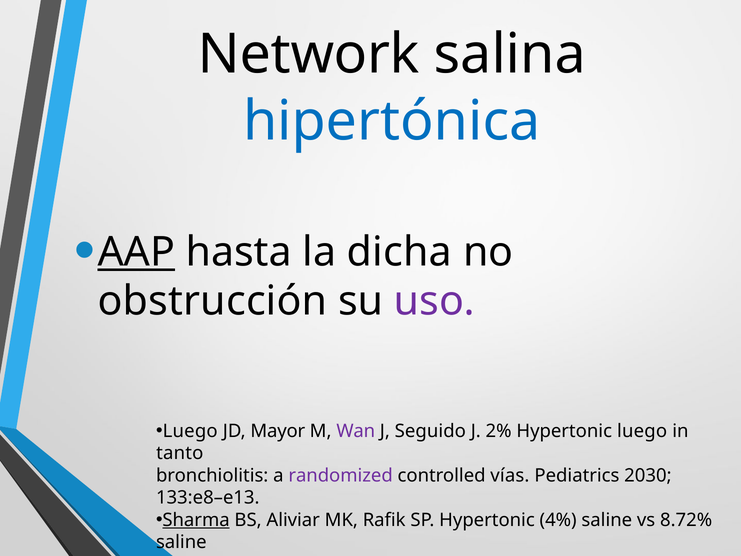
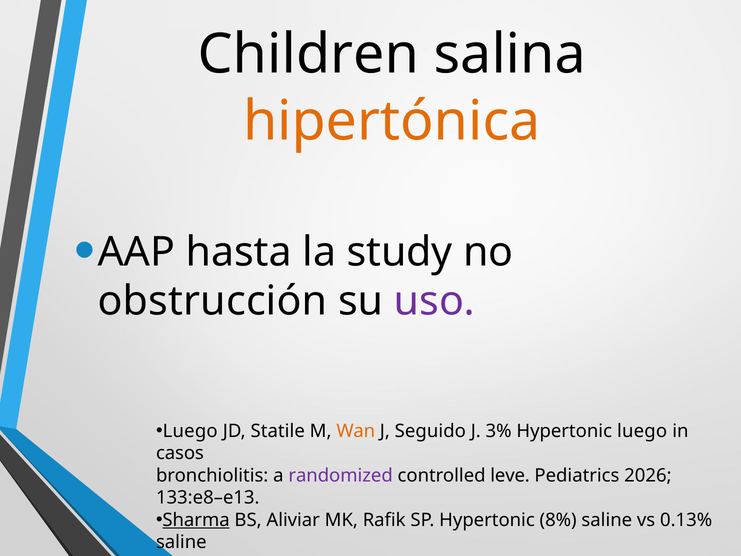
Network: Network -> Children (308, 54)
hipertónica colour: blue -> orange (392, 121)
AAP underline: present -> none (136, 252)
dicha: dicha -> study (400, 252)
Mayor: Mayor -> Statile (278, 431)
Wan colour: purple -> orange (356, 431)
2%: 2% -> 3% (499, 431)
tanto: tanto -> casos (180, 453)
vías: vías -> leve (510, 475)
2030: 2030 -> 2026 (648, 475)
4%: 4% -> 8% (558, 520)
8.72%: 8.72% -> 0.13% (686, 520)
